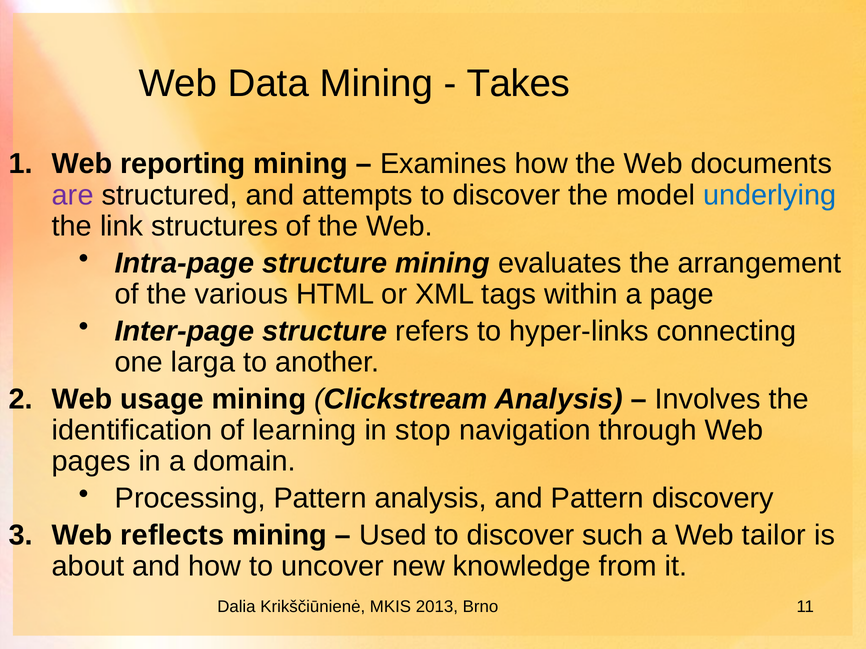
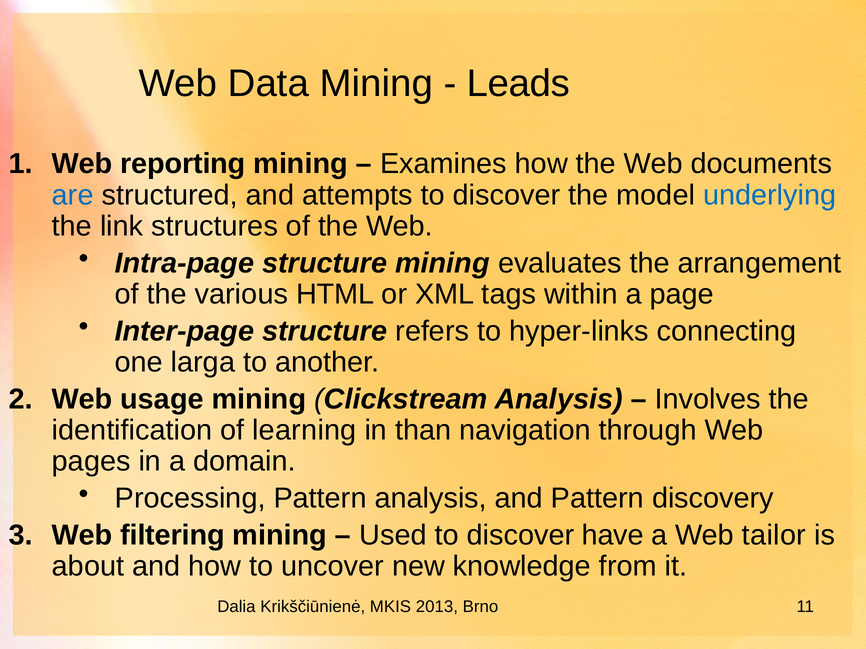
Takes: Takes -> Leads (518, 83)
are colour: purple -> blue (73, 195)
stop: stop -> than (423, 431)
reflects: reflects -> filtering (173, 536)
such: such -> have (613, 536)
